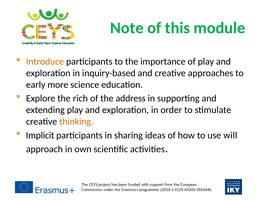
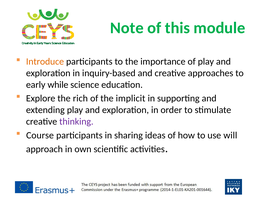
more: more -> while (58, 85)
address: address -> implicit (131, 98)
thinking colour: orange -> purple (76, 122)
Implicit: Implicit -> Course (40, 136)
